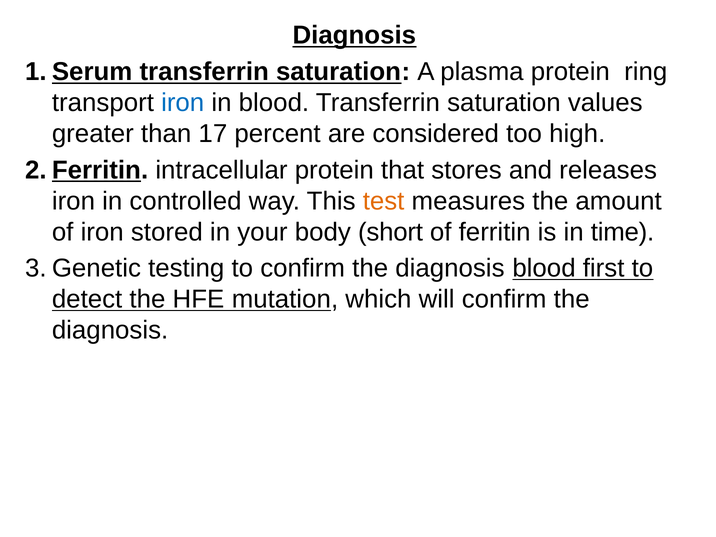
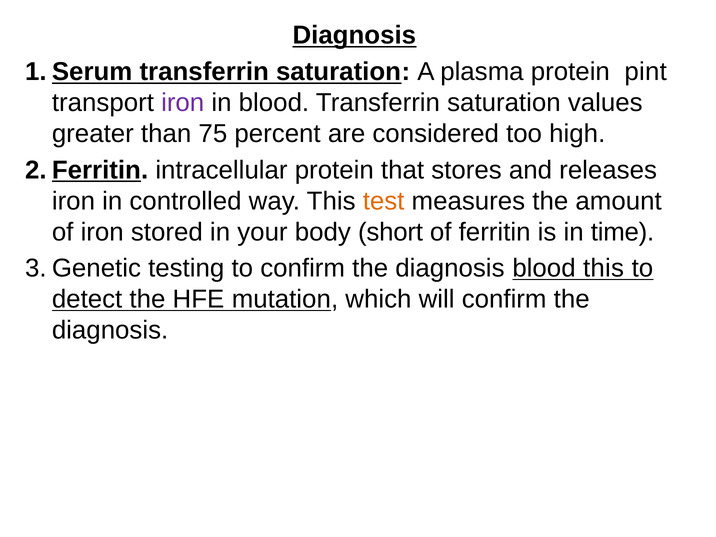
ring: ring -> pint (646, 72)
iron colour: blue -> purple (183, 103)
17: 17 -> 75 (213, 134)
blood first: first -> this (604, 268)
